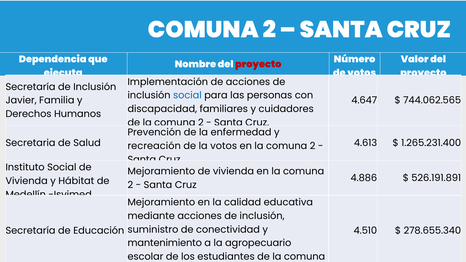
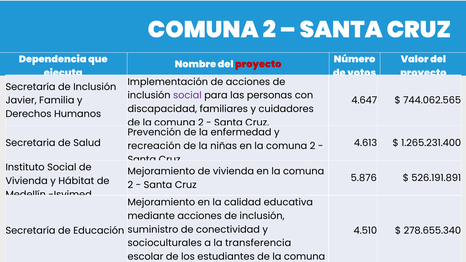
social colour: blue -> purple (187, 96)
la votos: votos -> niñas (224, 146)
4.886: 4.886 -> 5.876 (364, 178)
mantenimiento: mantenimiento -> socioculturales (165, 243)
agropecuario: agropecuario -> transferencia (258, 243)
